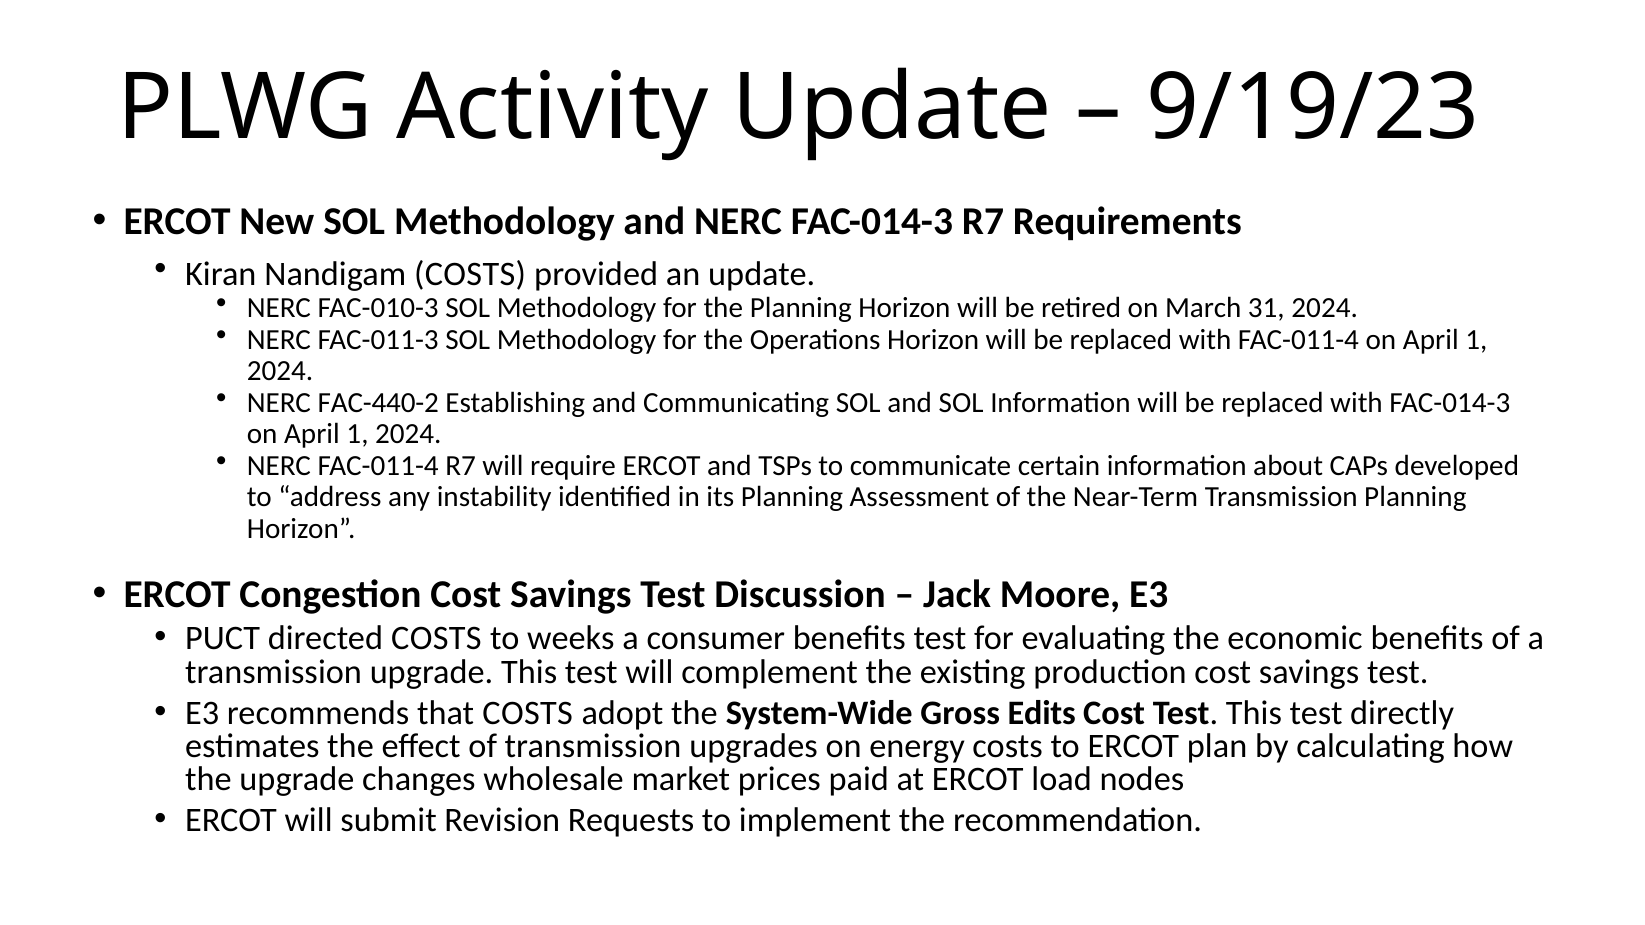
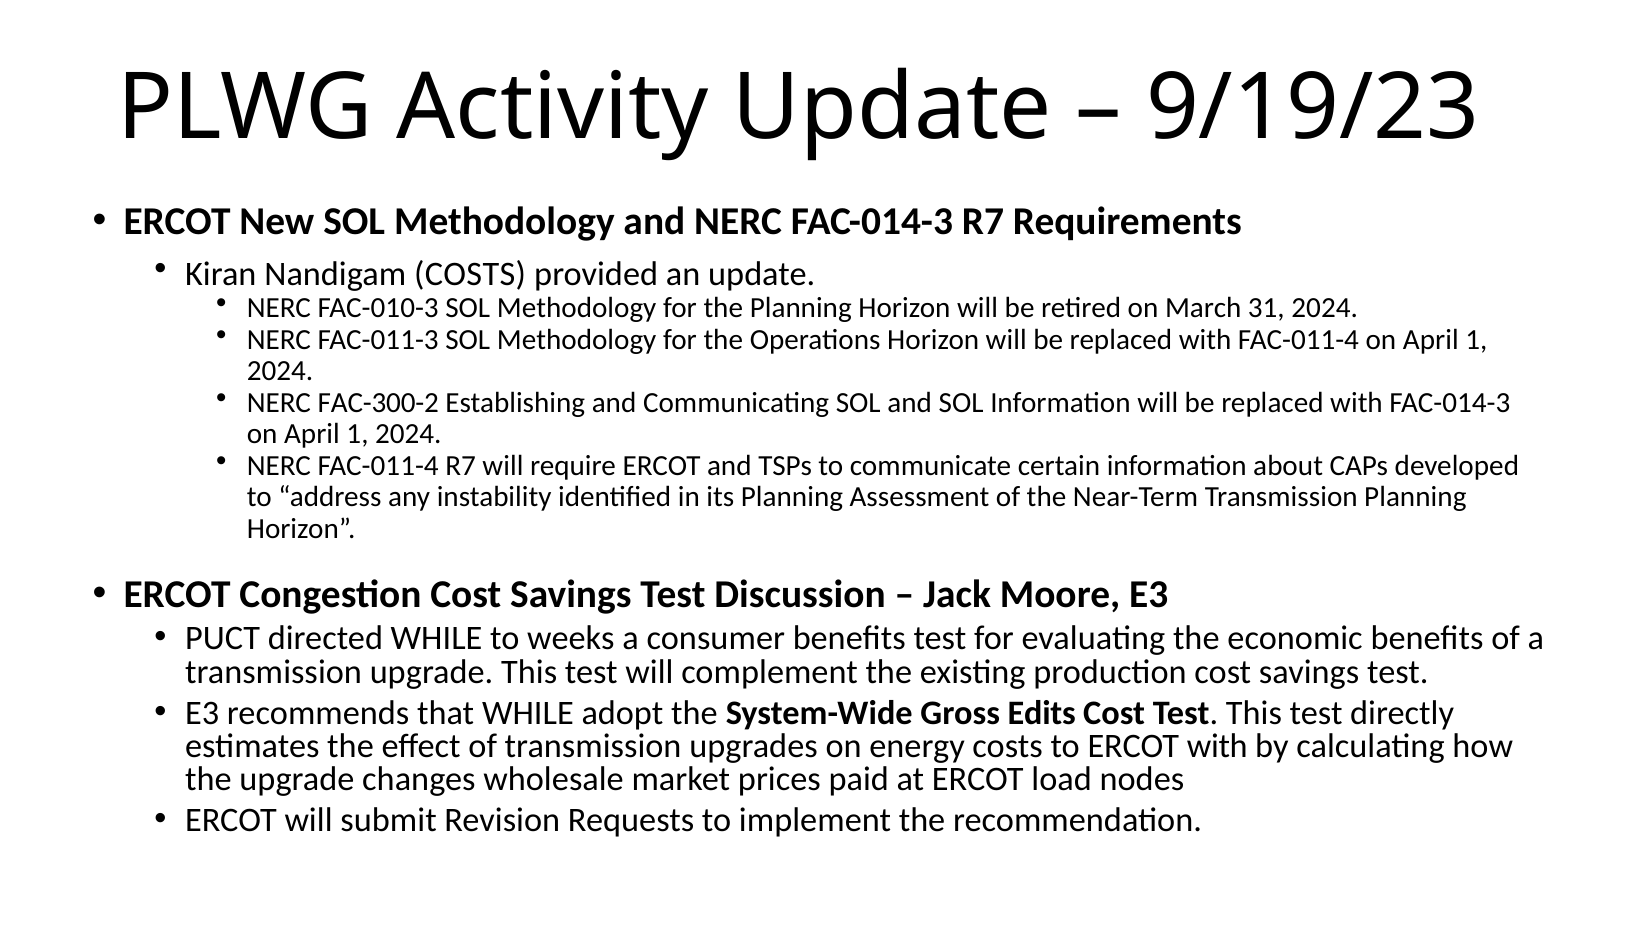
FAC-440-2: FAC-440-2 -> FAC-300-2 (378, 403)
directed COSTS: COSTS -> WHILE (437, 639)
that COSTS: COSTS -> WHILE (528, 713)
ERCOT plan: plan -> with (1217, 746)
